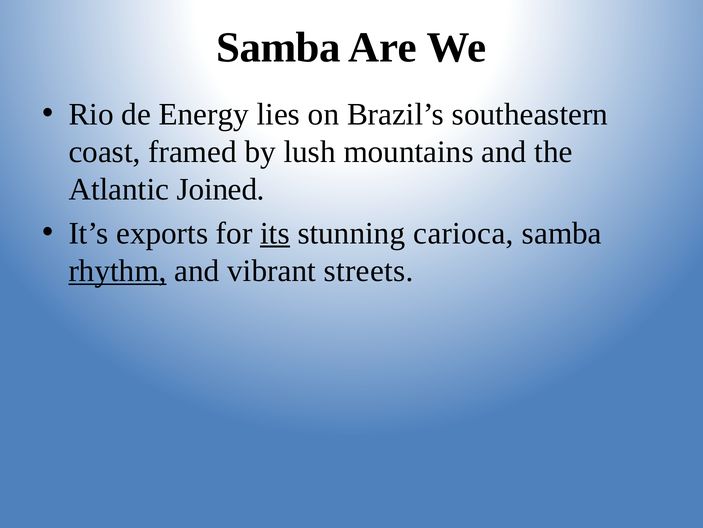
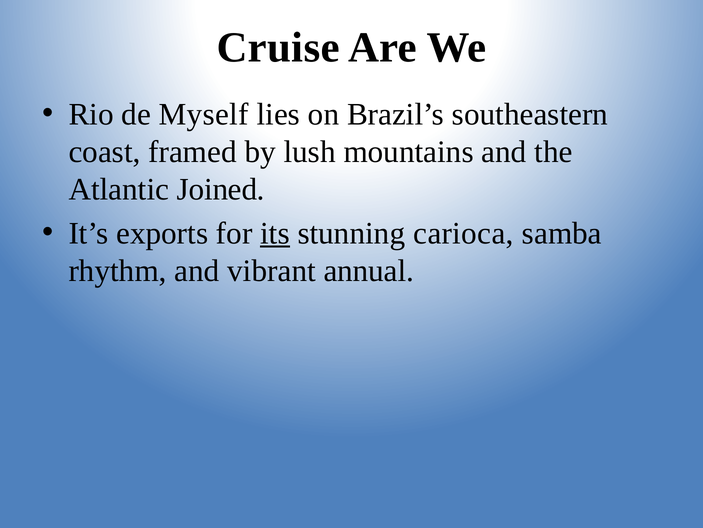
Samba: Samba -> Cruise (278, 47)
Energy: Energy -> Myself (204, 114)
rhythm underline: present -> none (118, 270)
streets: streets -> annual (369, 270)
